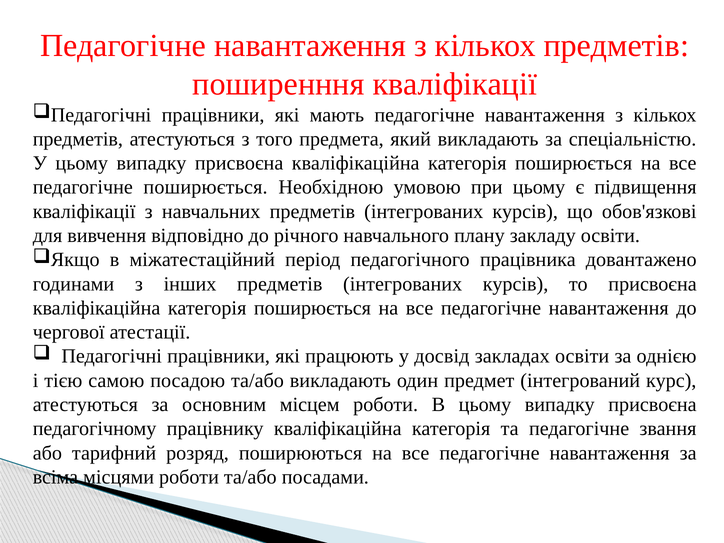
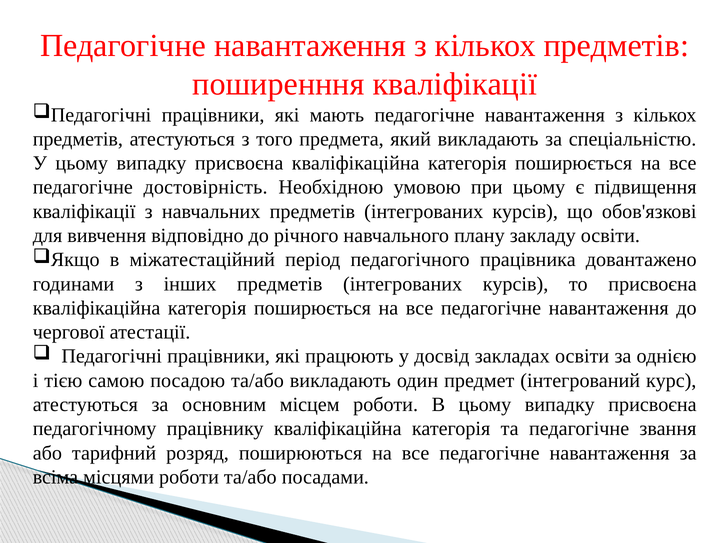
педагогічне поширюється: поширюється -> достовірність (206, 187)
